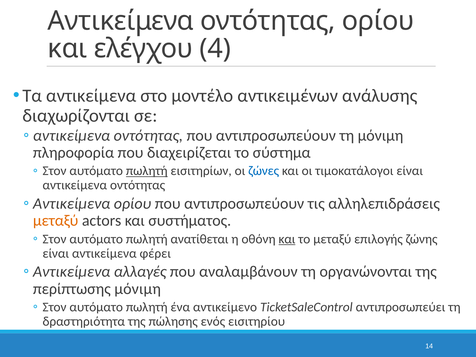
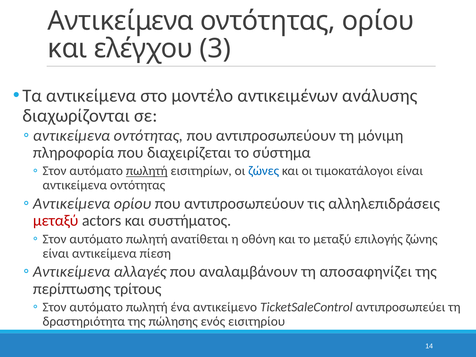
4: 4 -> 3 (215, 48)
μεταξύ colour: orange -> red (56, 221)
και underline: present -> none (287, 239)
φέρει: φέρει -> πίεση (155, 253)
οργανώνονται: οργανώνονται -> αποσαφηνίζει (366, 272)
περίπτωσης μόνιμη: μόνιμη -> τρίτους (138, 289)
